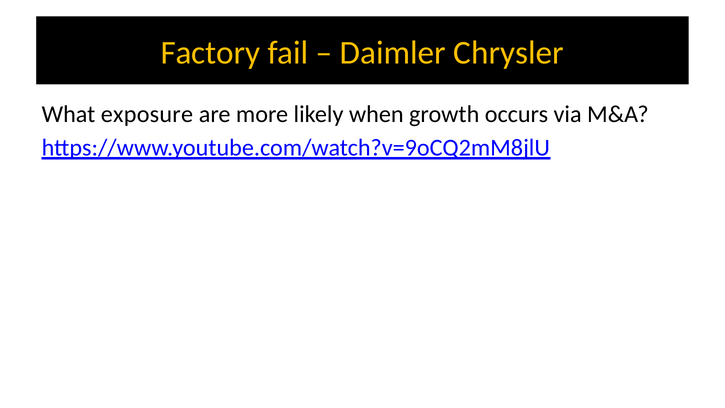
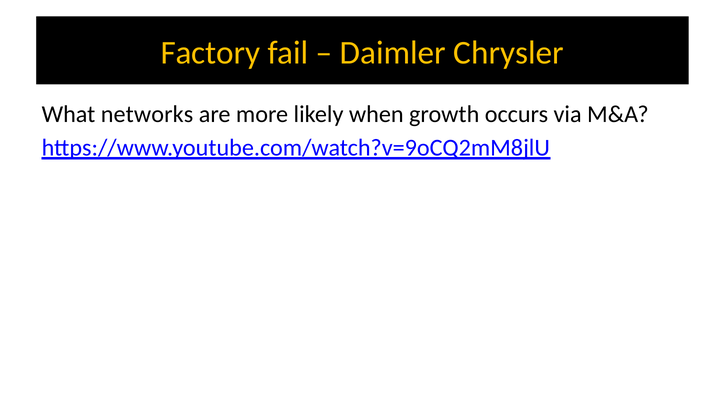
exposure: exposure -> networks (147, 114)
